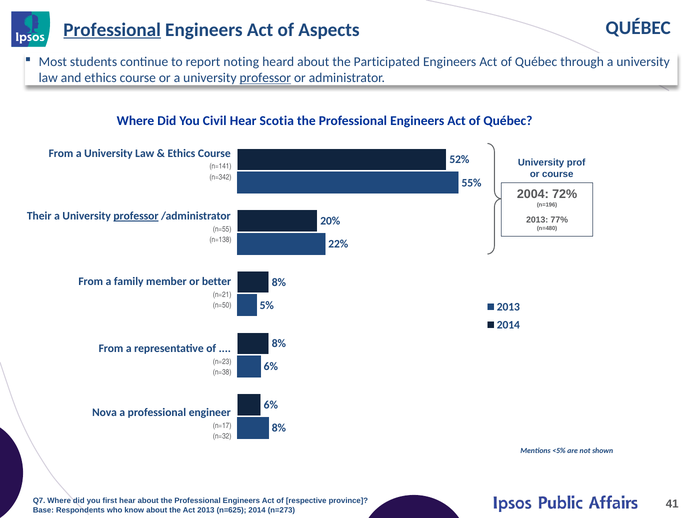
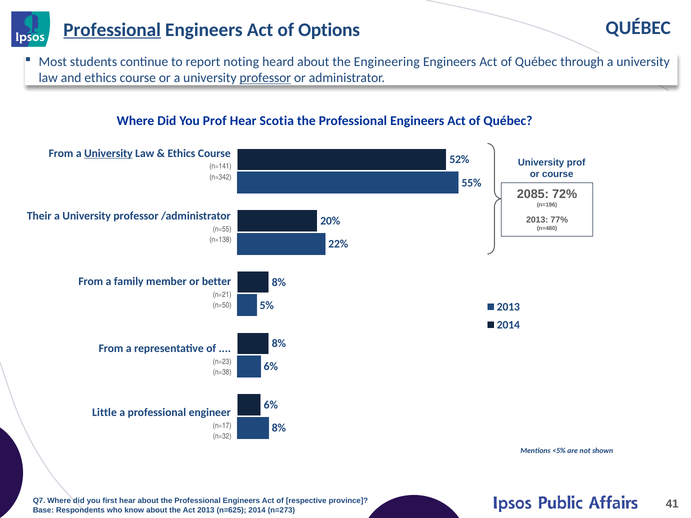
Aspects: Aspects -> Options (329, 30)
Participated: Participated -> Engineering (387, 62)
You Civil: Civil -> Prof (215, 121)
University underline: none -> present (108, 153)
2004: 2004 -> 2085 (533, 194)
professor underline: present -> none (136, 216)
Nova: Nova -> Little (104, 413)
